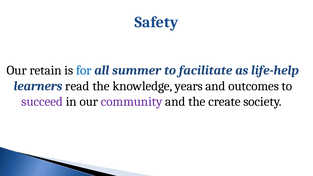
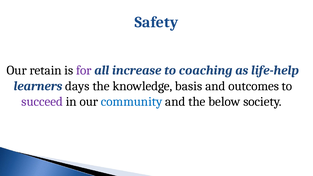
for colour: blue -> purple (84, 70)
summer: summer -> increase (137, 70)
facilitate: facilitate -> coaching (206, 70)
read: read -> days (77, 86)
years: years -> basis (189, 86)
community colour: purple -> blue (132, 102)
create: create -> below (224, 102)
